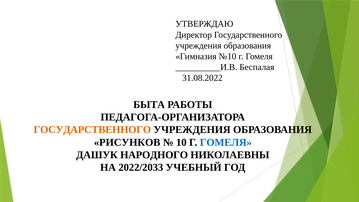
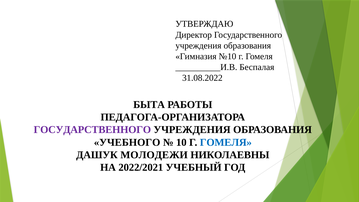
ГОСУДАРСТВЕННОГО colour: orange -> purple (92, 130)
РИСУНКОВ: РИСУНКОВ -> УЧЕБНОГО (127, 142)
НАРОДНОГО: НАРОДНОГО -> МОЛОДЕЖИ (154, 155)
2022/2033: 2022/2033 -> 2022/2021 (141, 167)
